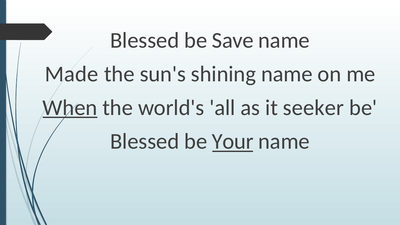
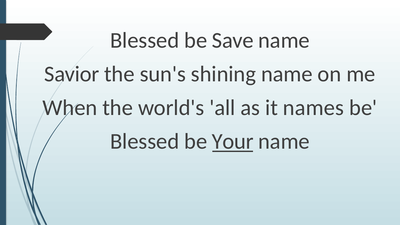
Made: Made -> Savior (72, 74)
When underline: present -> none (70, 108)
seeker: seeker -> names (313, 108)
